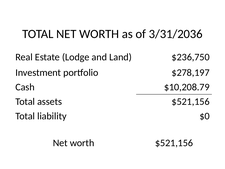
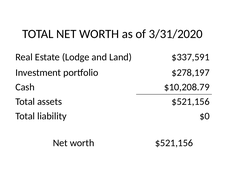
3/31/2036: 3/31/2036 -> 3/31/2020 (176, 34)
$236,750: $236,750 -> $337,591 (191, 57)
